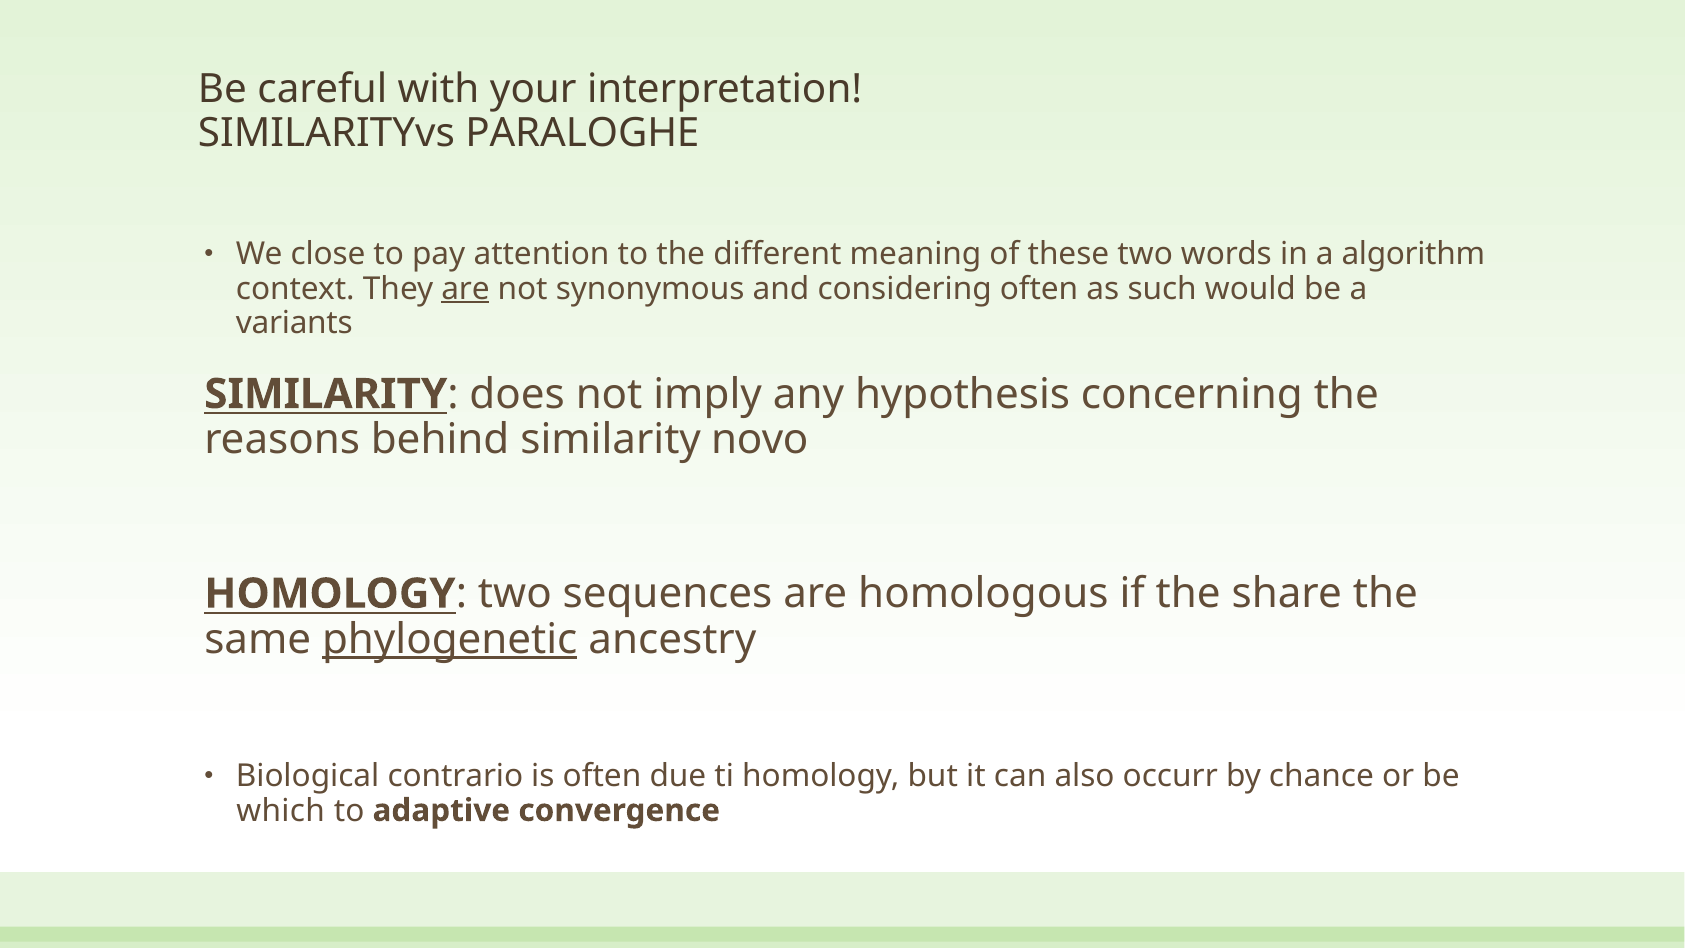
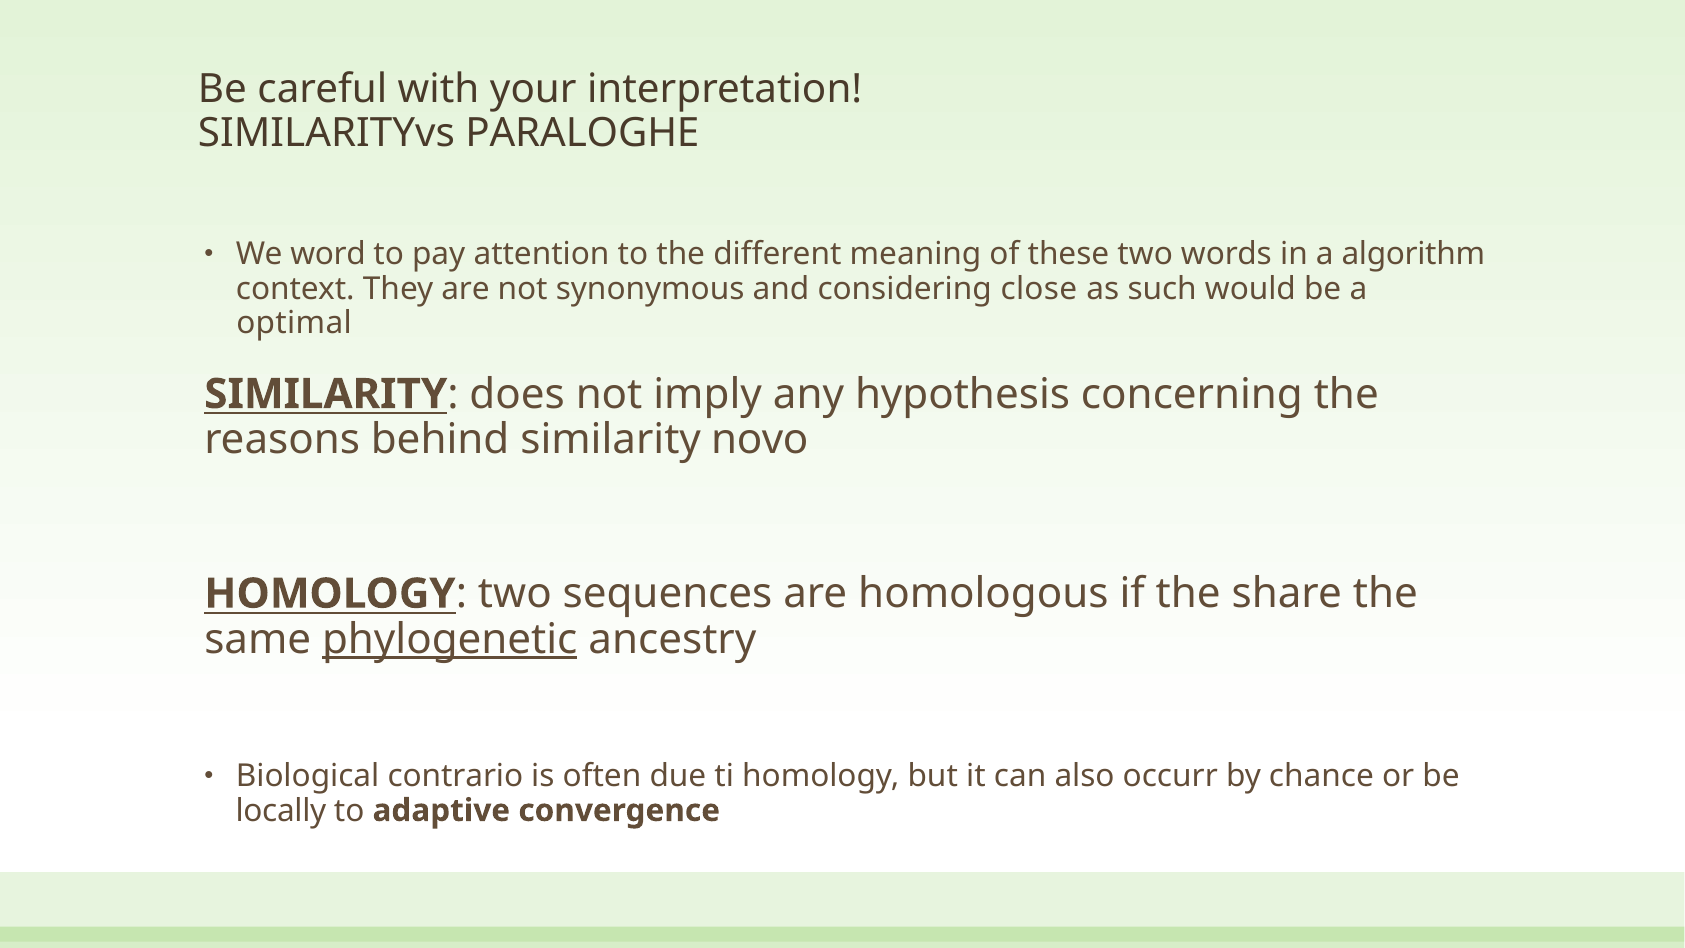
close: close -> word (328, 254)
are underline: present -> none (466, 289)
considering often: often -> close (1039, 289)
variants: variants -> optimal (294, 323)
which: which -> locally (281, 810)
